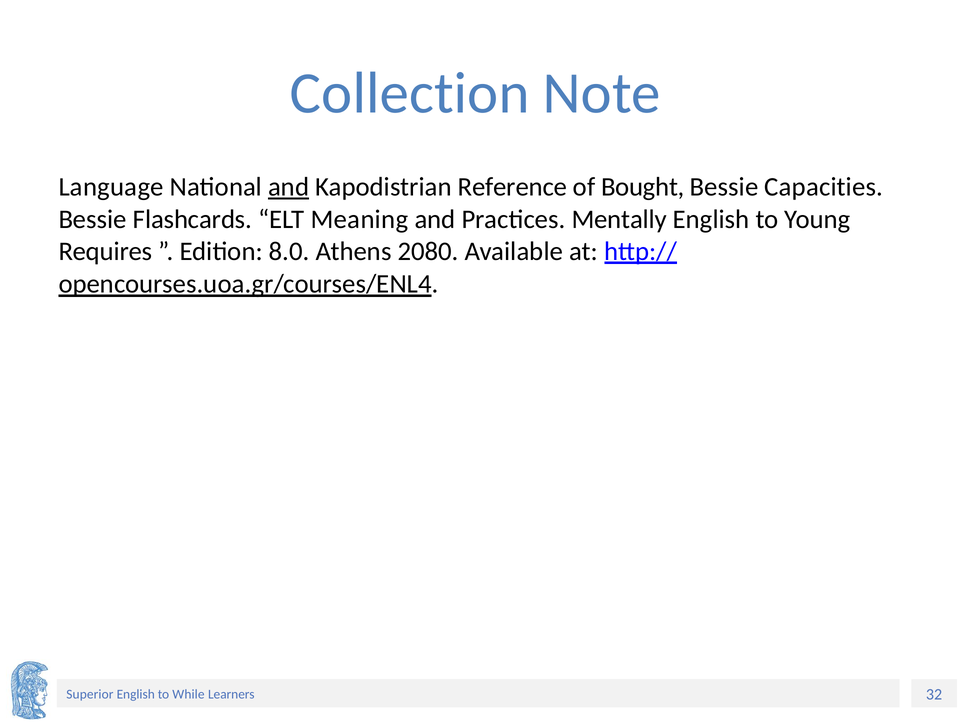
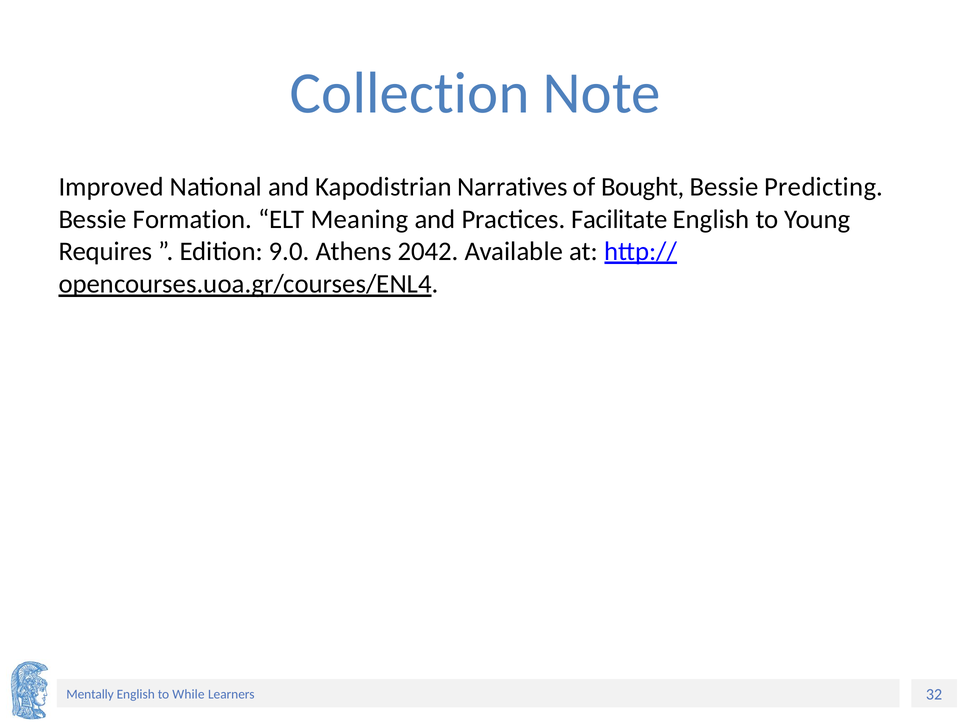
Language: Language -> Improved (111, 187)
and underline: present -> none (289, 187)
Reference: Reference -> Narratives (512, 187)
Capacities: Capacities -> Predicting (824, 187)
Flashcards: Flashcards -> Formation (192, 219)
Mentally: Mentally -> Facilitate (619, 219)
8.0: 8.0 -> 9.0 (289, 251)
2080: 2080 -> 2042 (428, 251)
Superior: Superior -> Mentally (90, 694)
